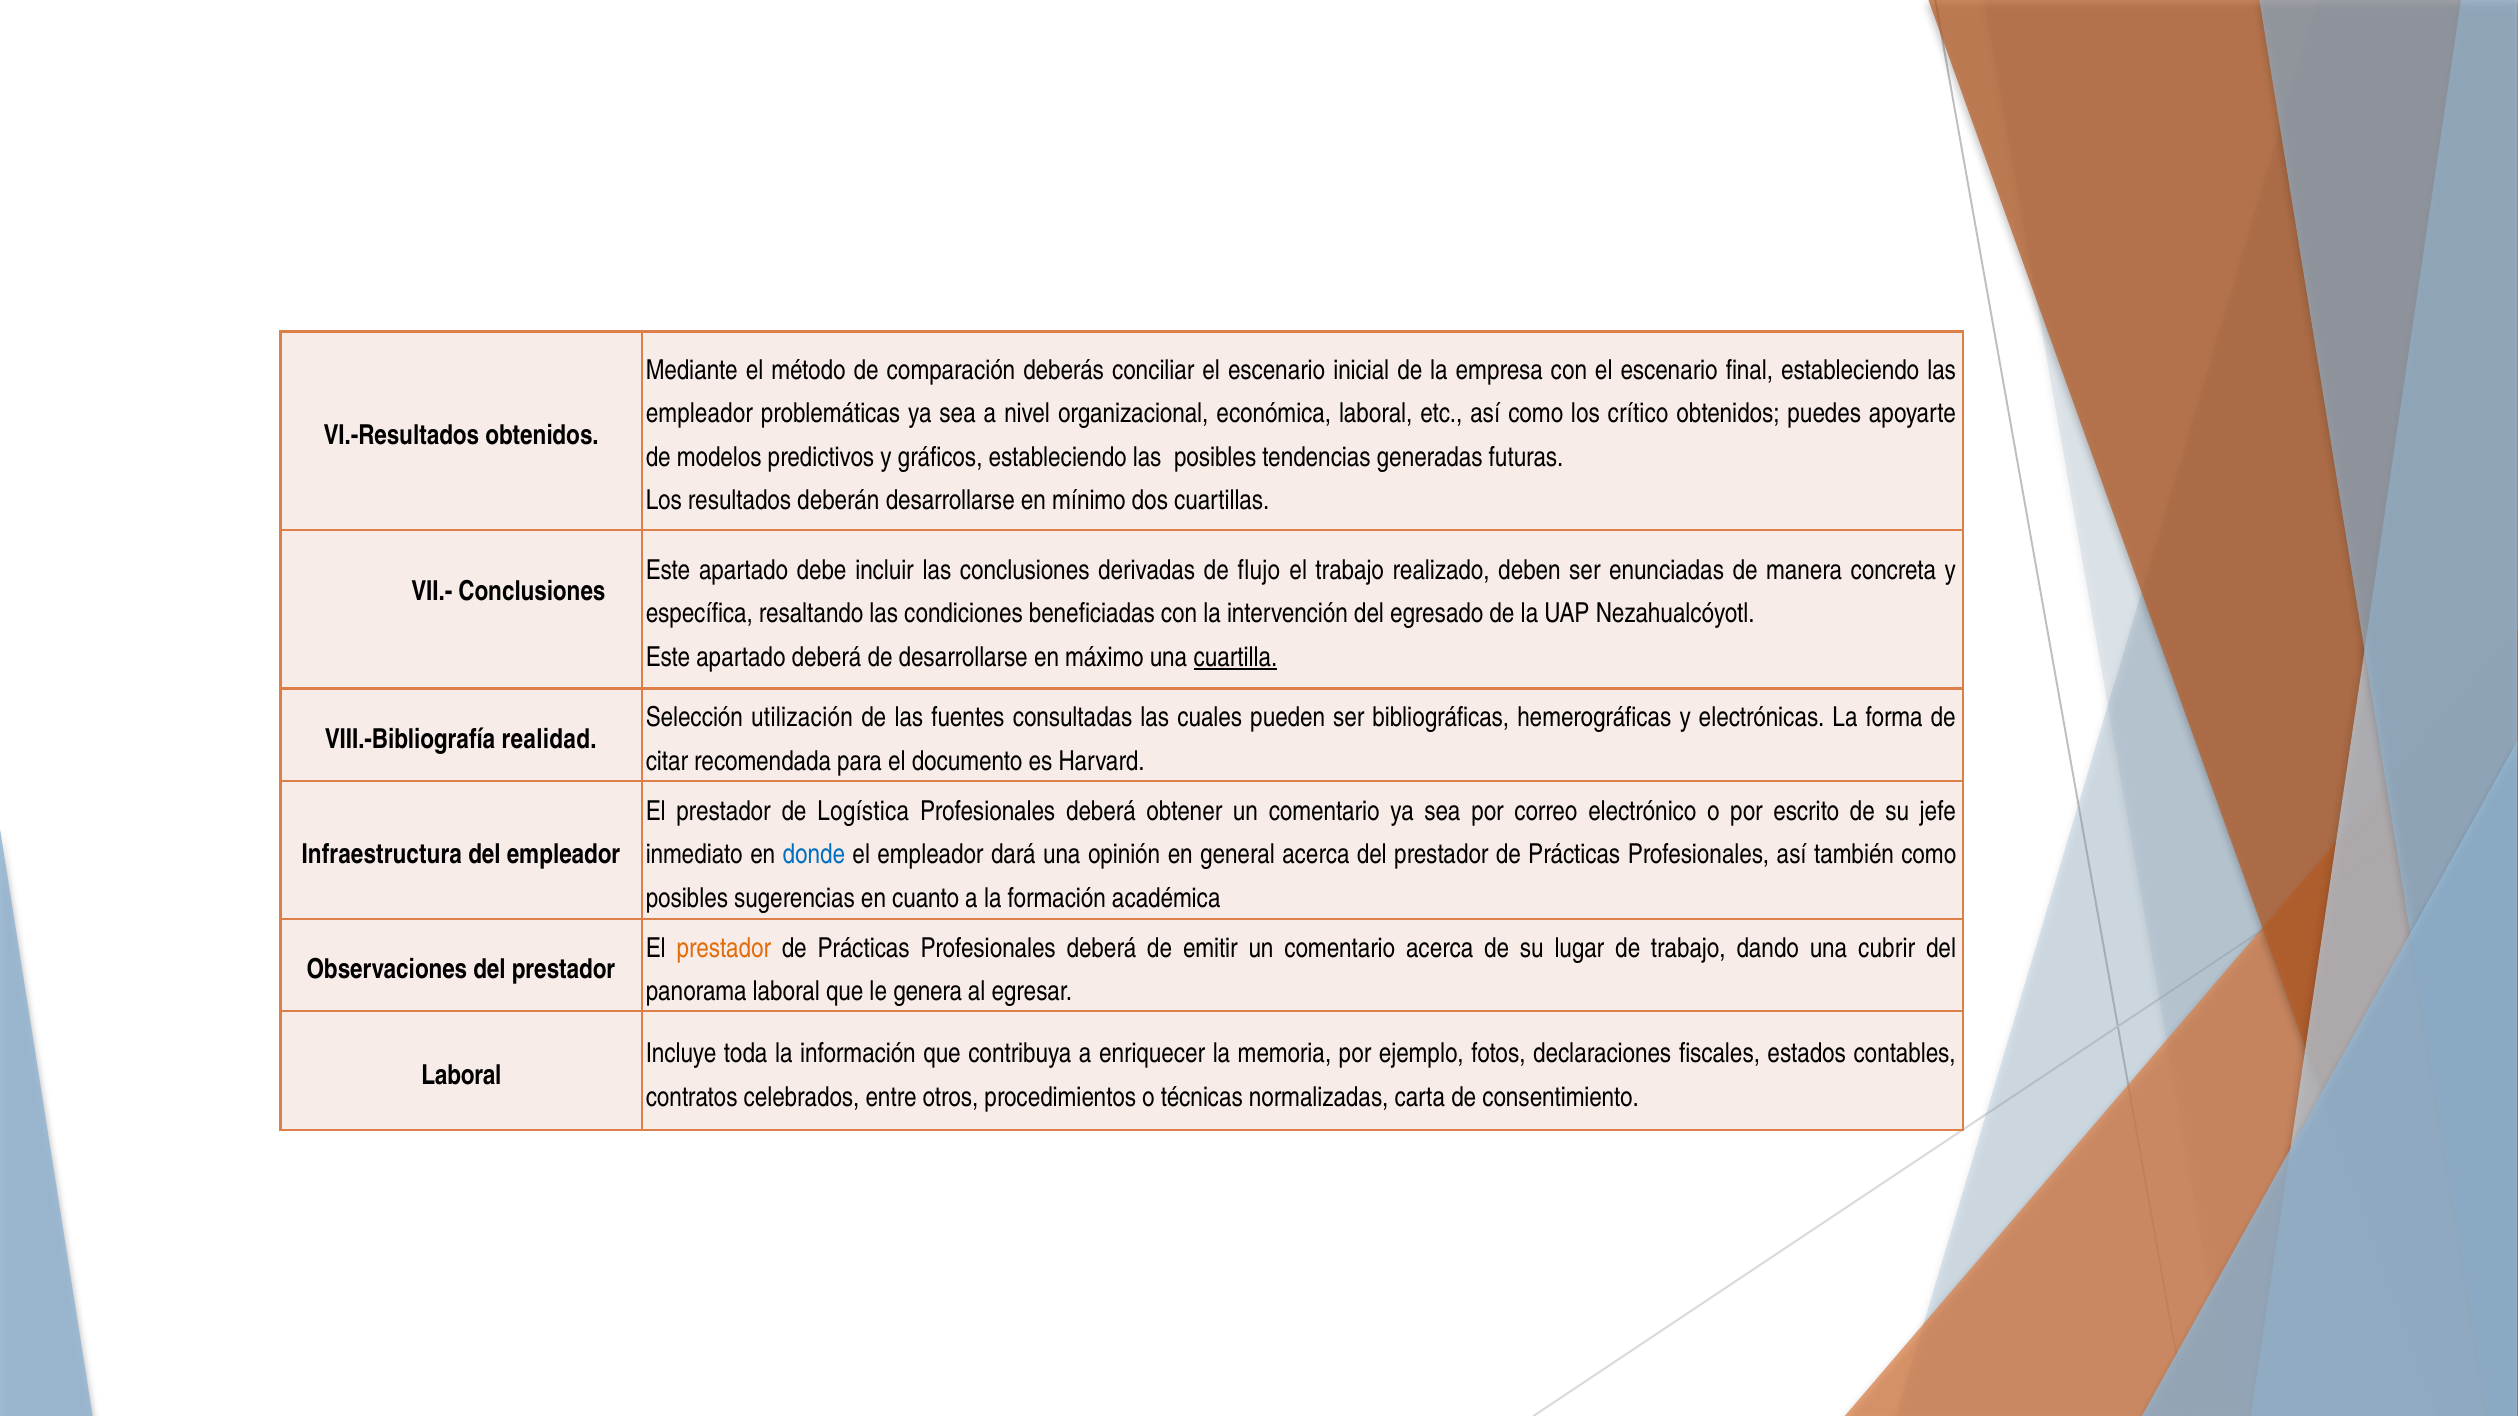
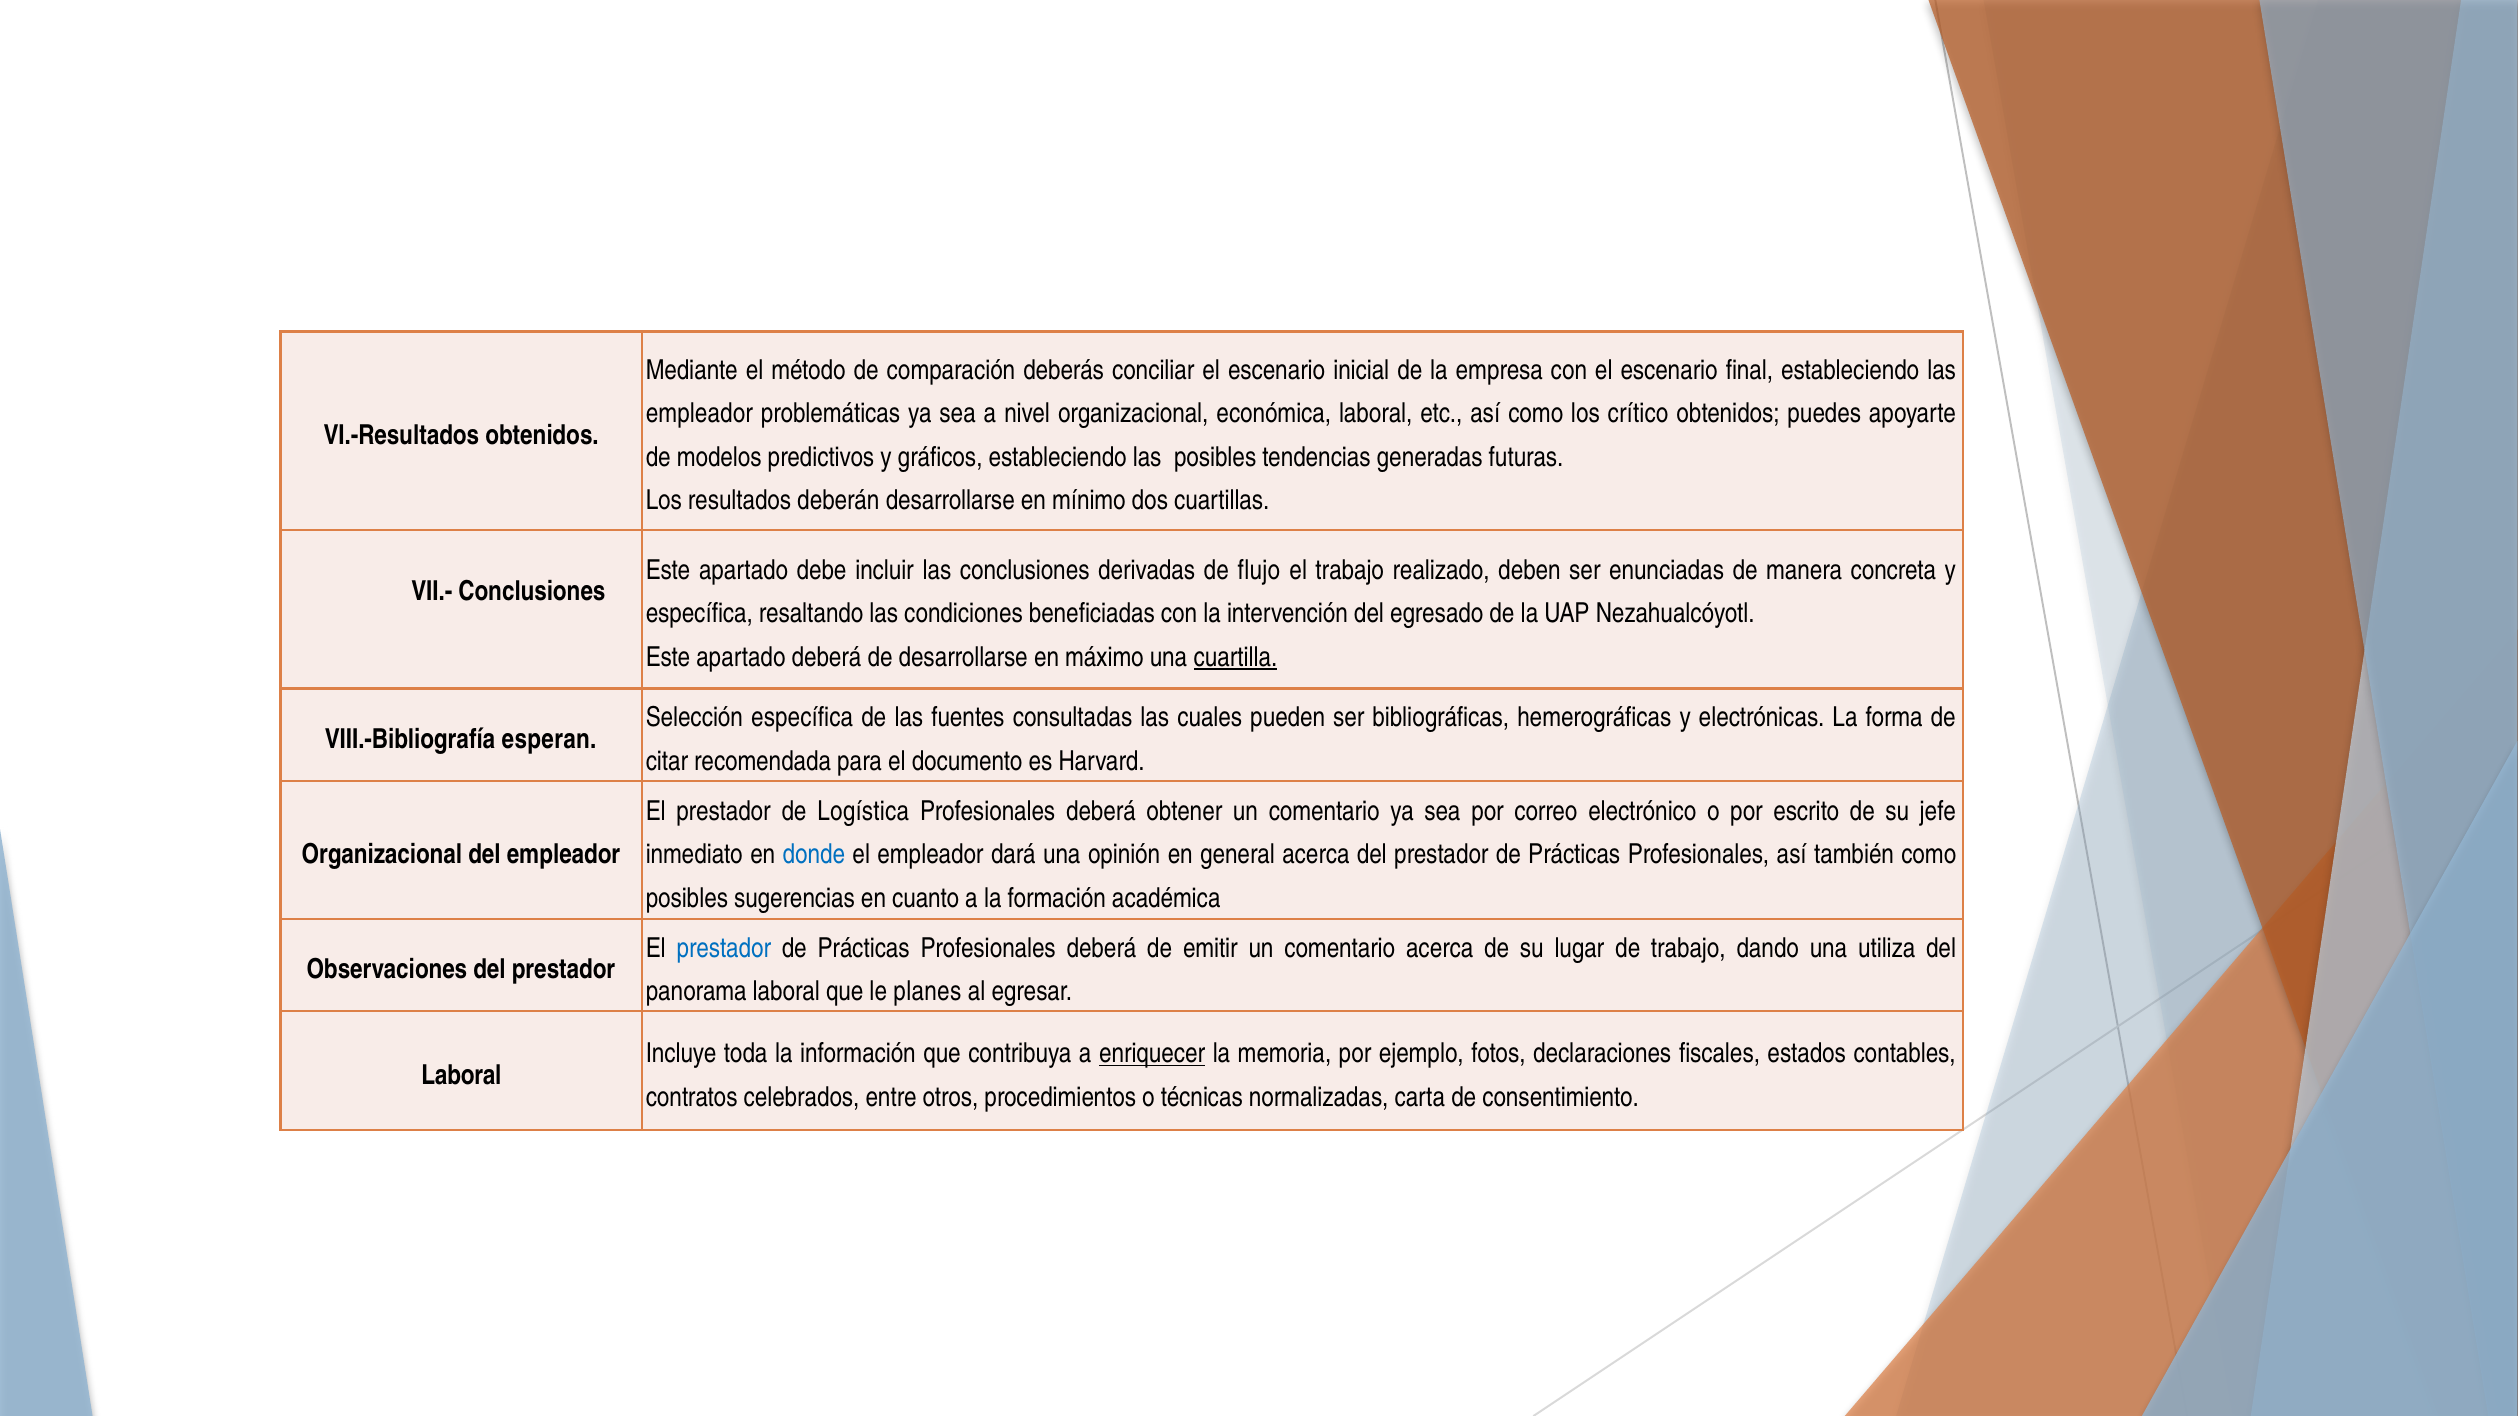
Selección utilización: utilización -> específica (802, 718)
realidad: realidad -> esperan (549, 739)
Infraestructura: Infraestructura -> Organizacional (382, 855)
prestador colour: orange -> blue (724, 948)
cubrir: cubrir -> utiliza (1887, 948)
genera: genera -> planes (927, 992)
enriquecer underline: none -> present (1152, 1054)
